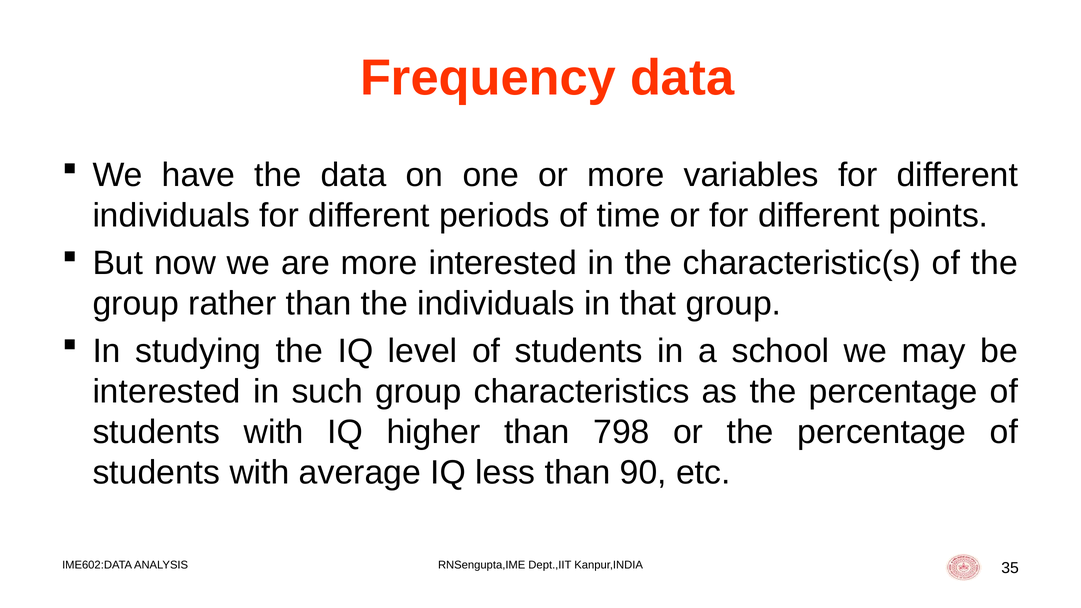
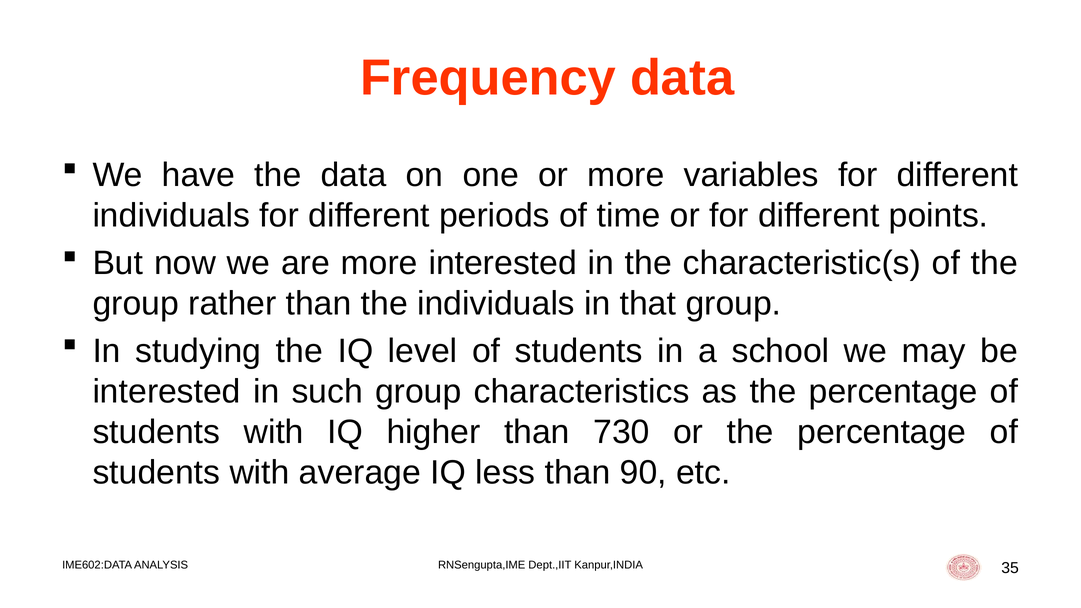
798: 798 -> 730 (621, 432)
